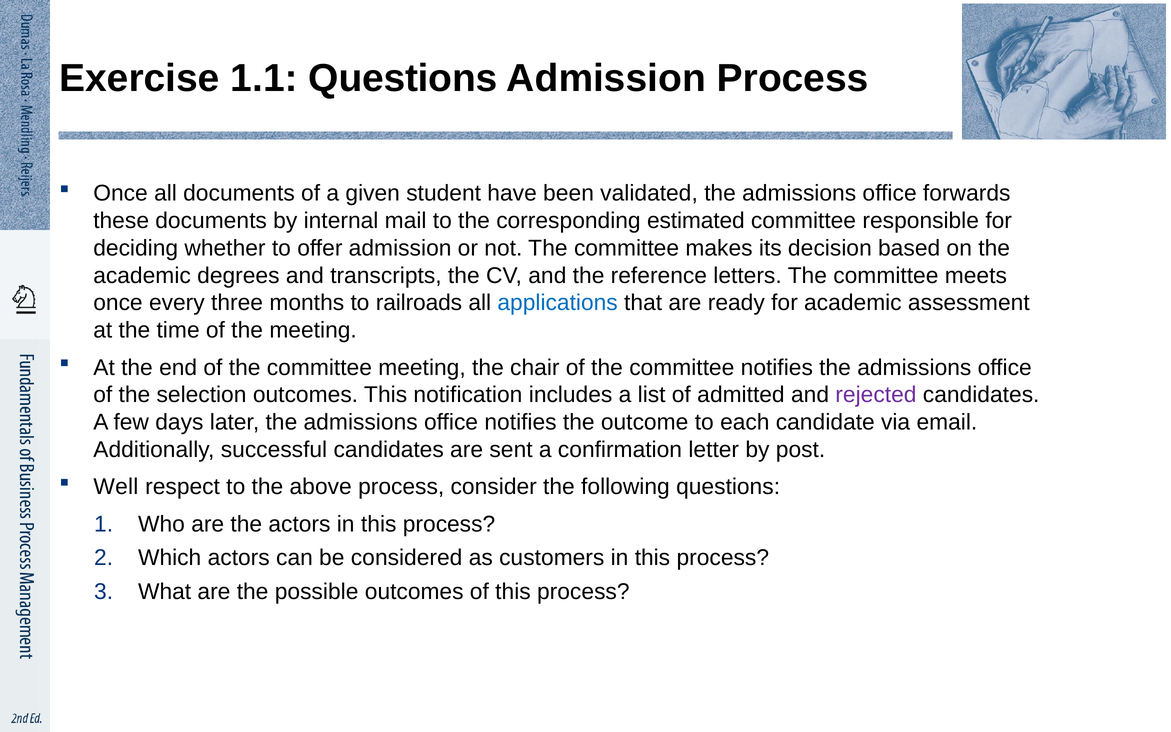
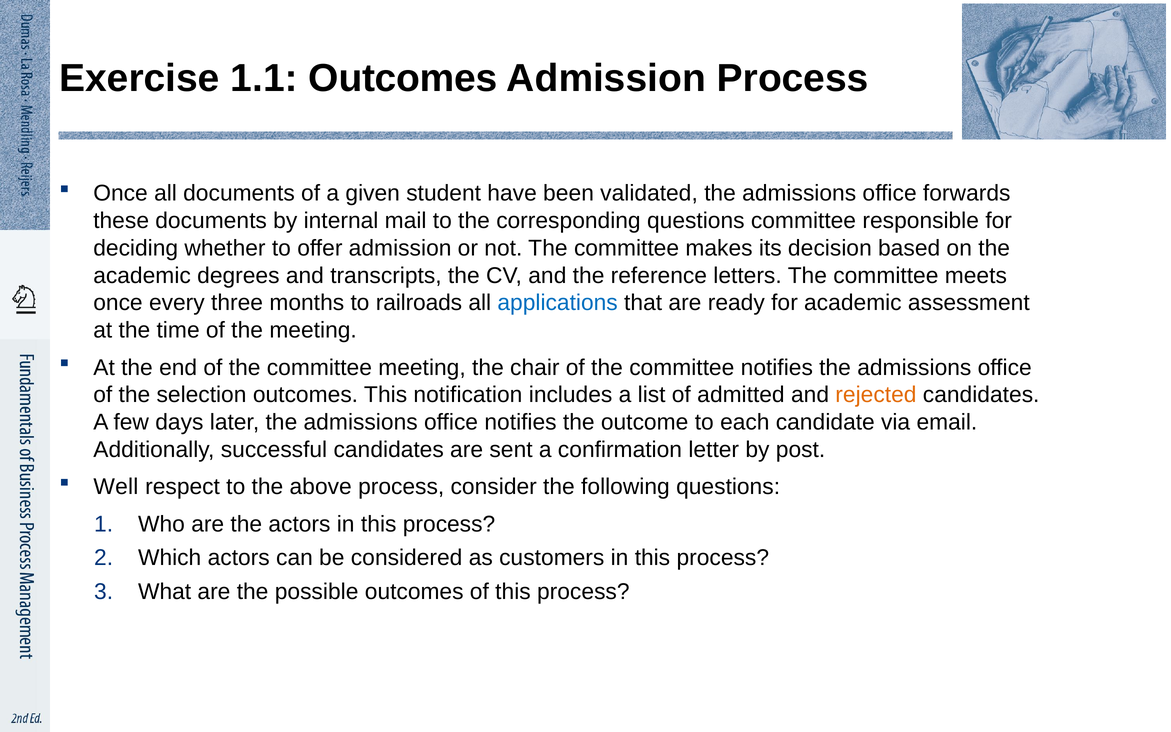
1.1 Questions: Questions -> Outcomes (403, 78)
corresponding estimated: estimated -> questions (696, 221)
rejected colour: purple -> orange (876, 395)
